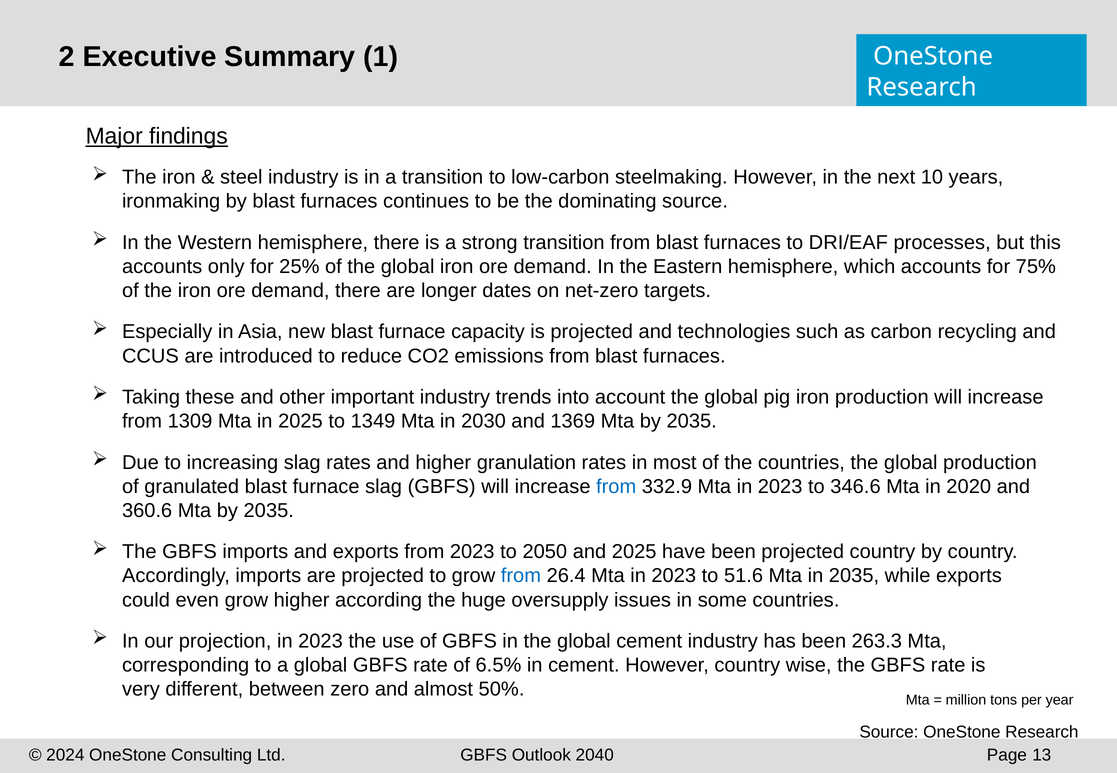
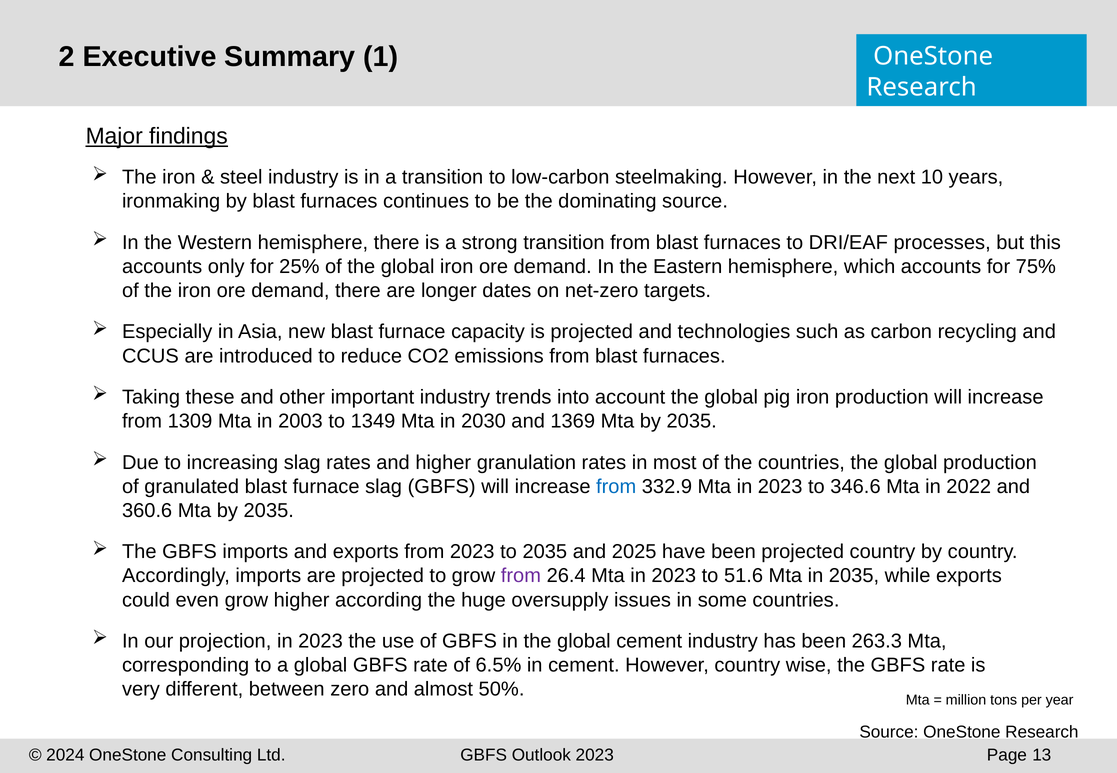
in 2025: 2025 -> 2003 (300, 421)
2020: 2020 -> 2022 (969, 487)
to 2050: 2050 -> 2035 (545, 552)
from colour: blue -> purple (521, 576)
2040: 2040 -> 2023 (595, 755)
